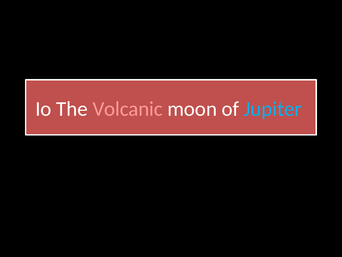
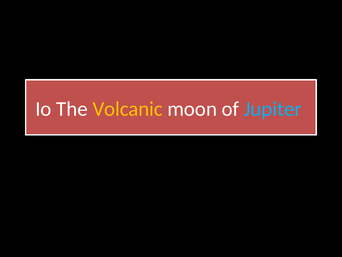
Volcanic colour: pink -> yellow (128, 109)
